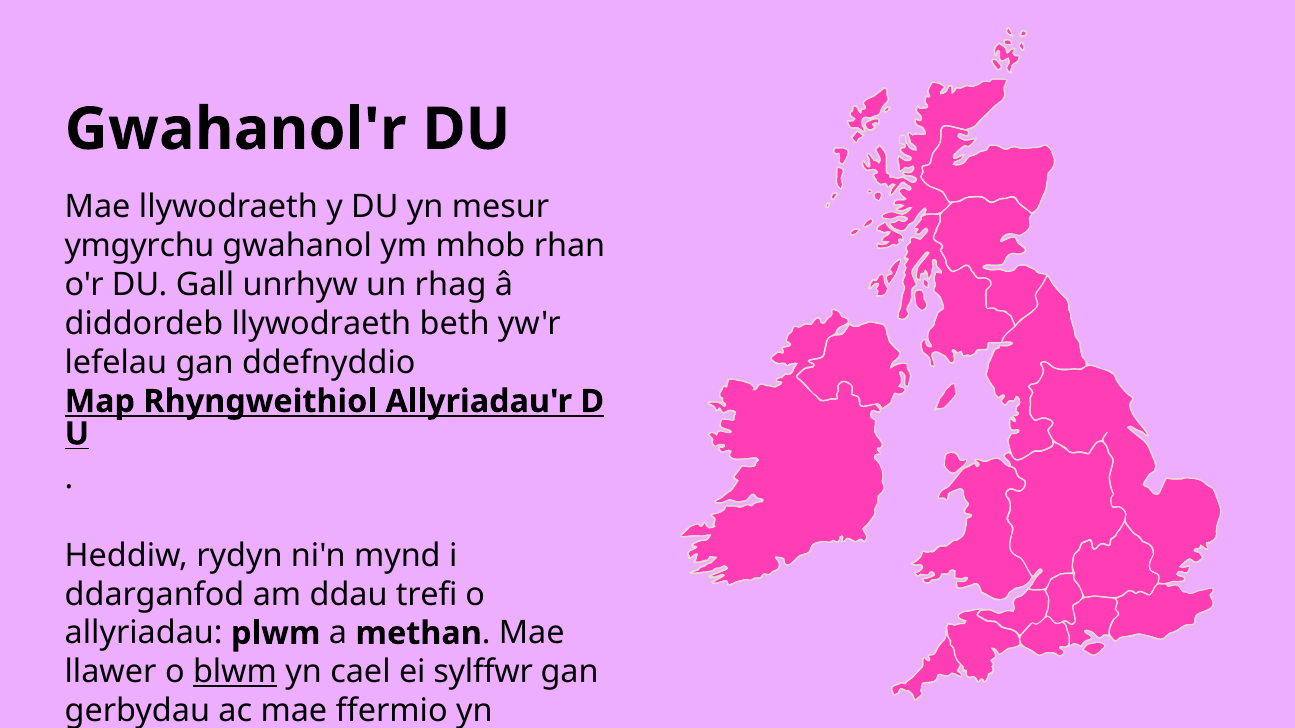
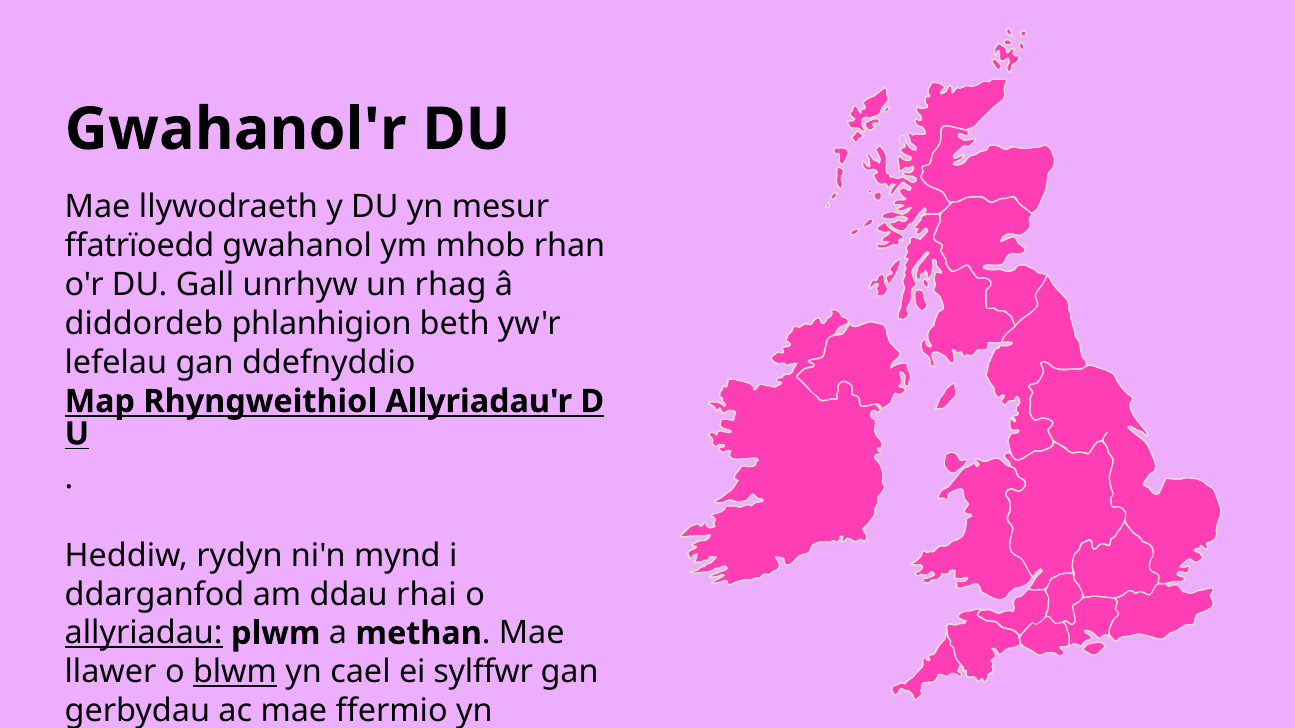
ymgyrchu: ymgyrchu -> ffatrïoedd (139, 246)
diddordeb llywodraeth: llywodraeth -> phlanhigion (322, 324)
trefi: trefi -> rhai (426, 595)
allyriadau underline: none -> present (144, 634)
